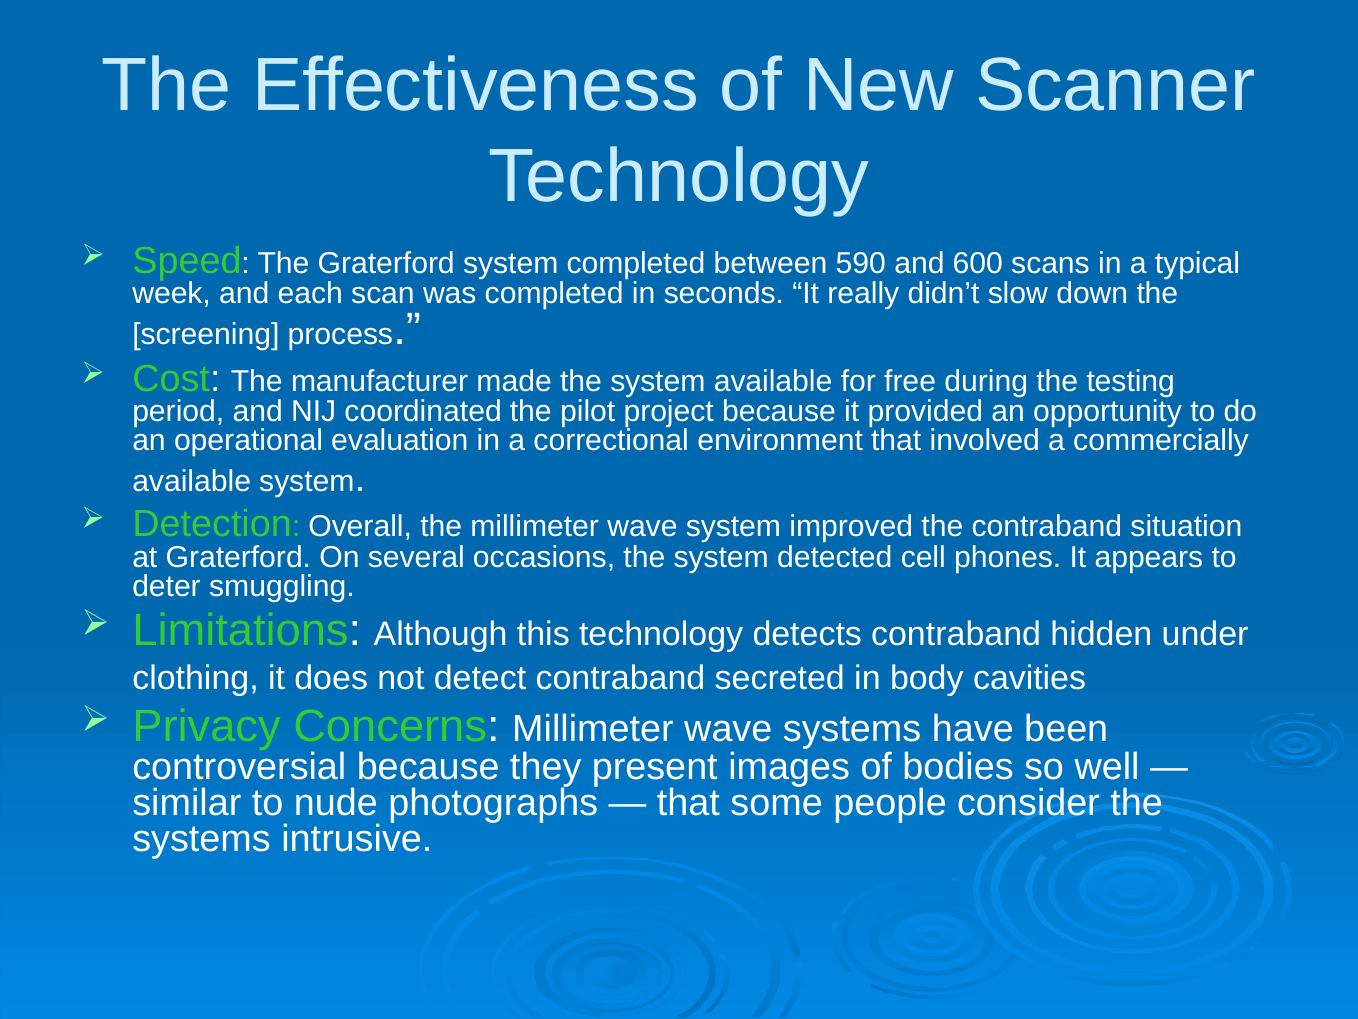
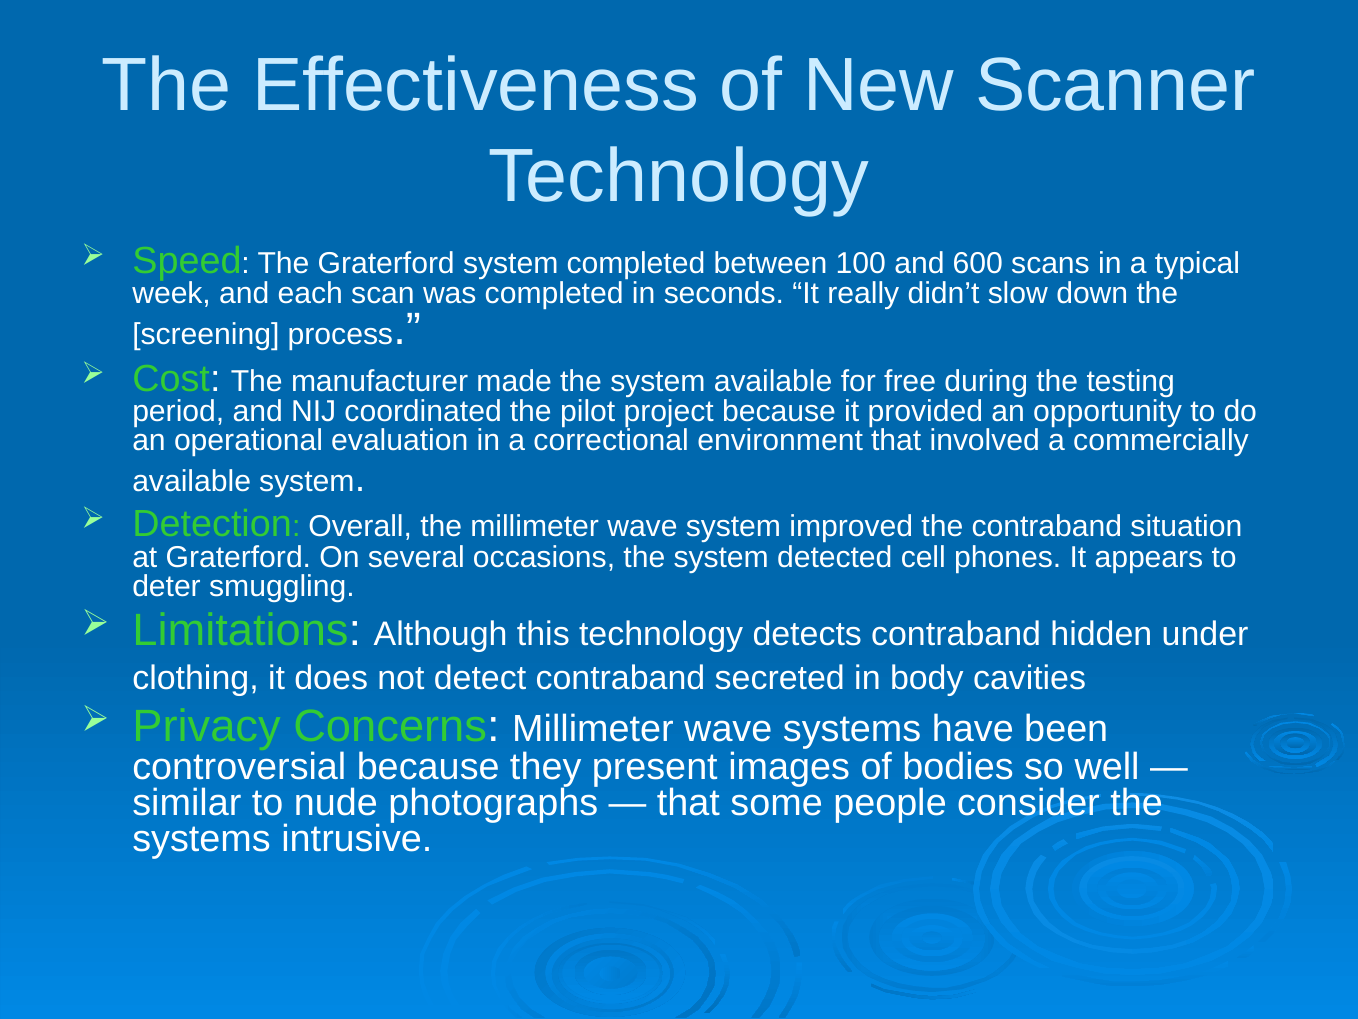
590: 590 -> 100 (861, 263)
